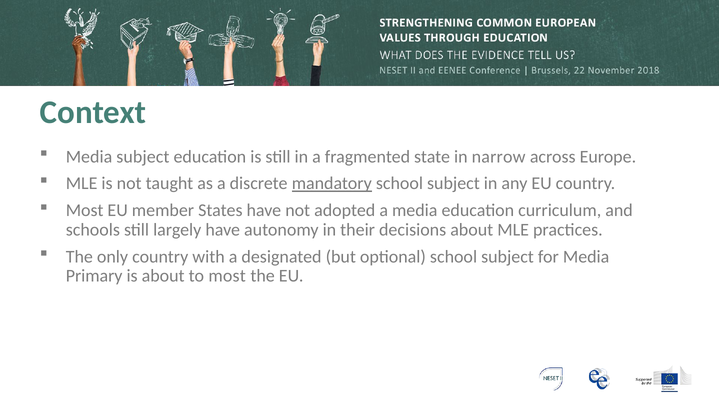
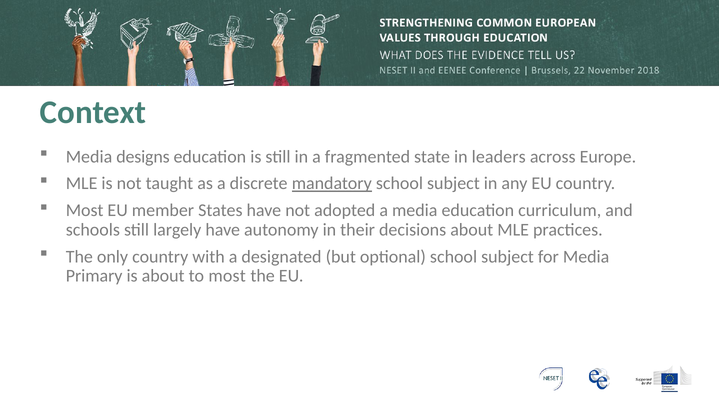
Media subject: subject -> designs (143, 157)
narrow: narrow -> leaders (499, 157)
